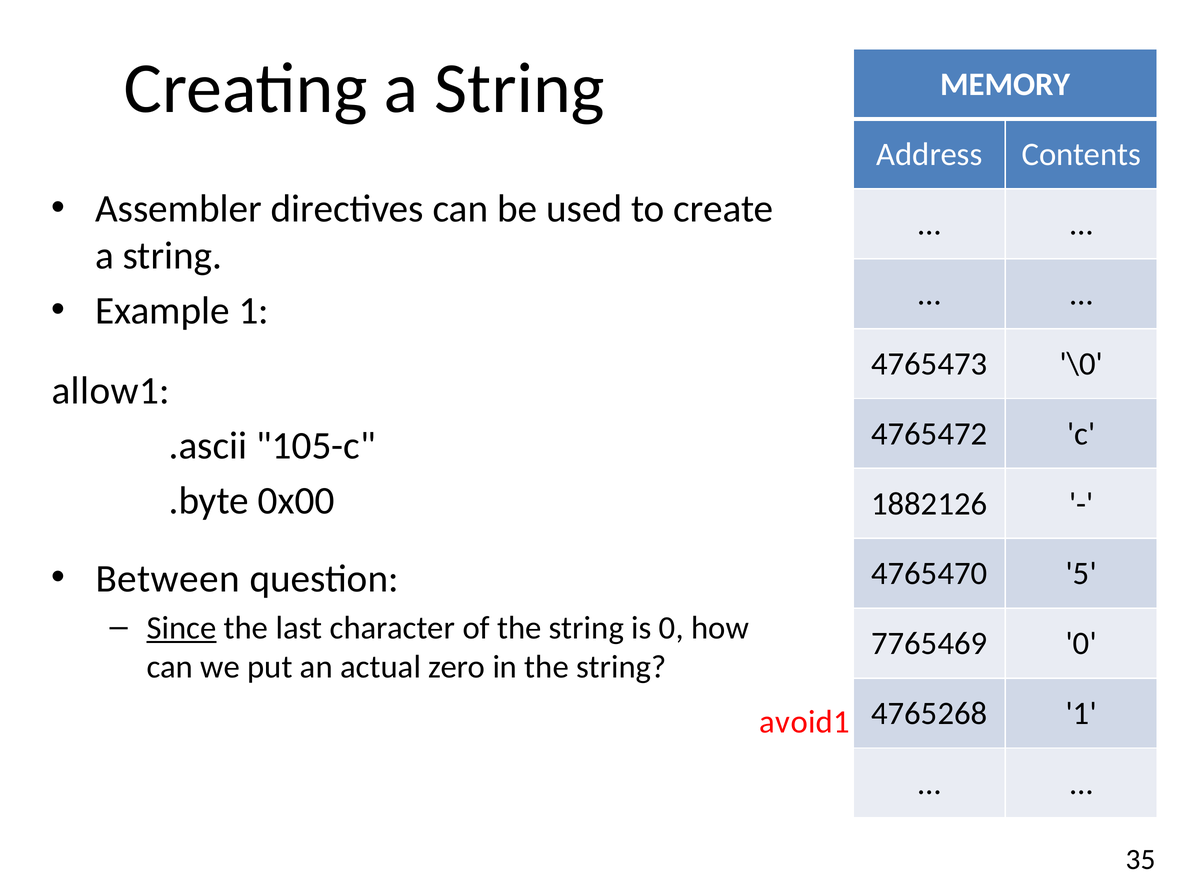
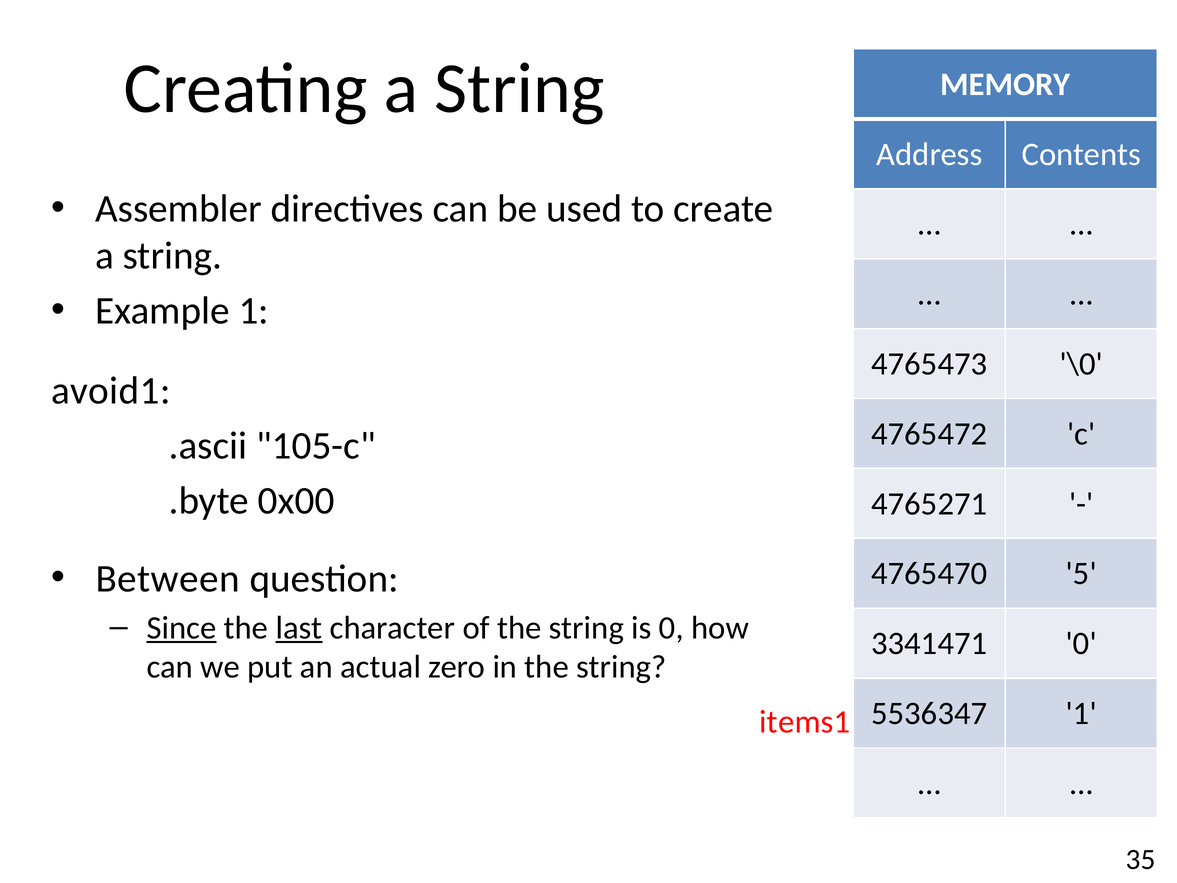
allow1: allow1 -> avoid1 (111, 391)
1882126: 1882126 -> 4765271 (929, 504)
last underline: none -> present (299, 628)
7765469: 7765469 -> 3341471 (929, 643)
4765268: 4765268 -> 5536347 (929, 713)
avoid1: avoid1 -> items1 (805, 722)
